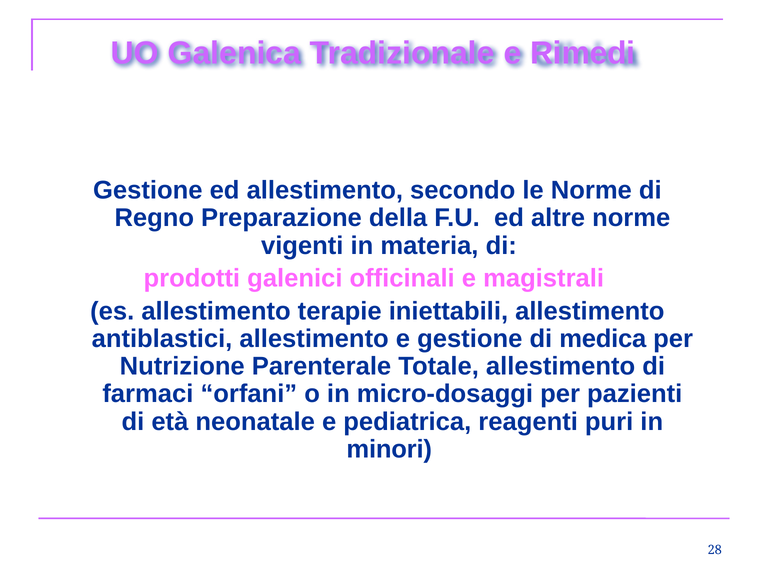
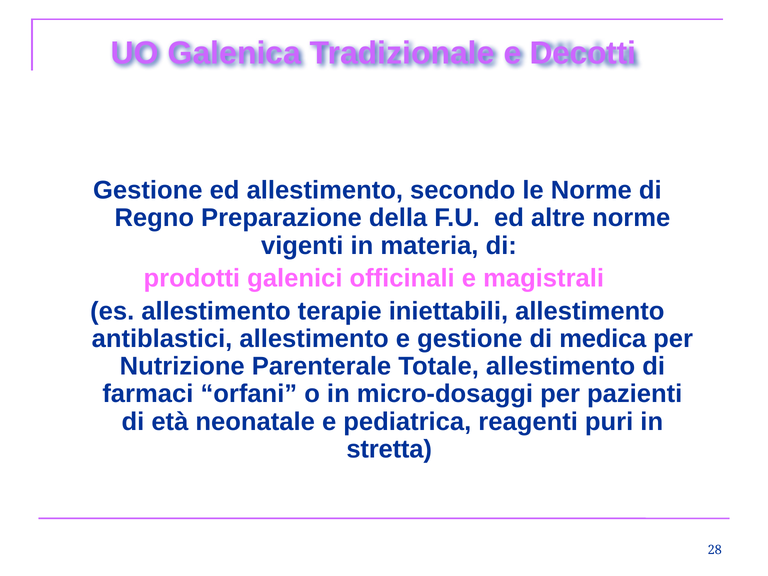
Rimedi: Rimedi -> Decotti (583, 53)
minori: minori -> stretta (389, 449)
